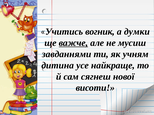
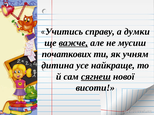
вогник: вогник -> справу (100, 32)
завданнями: завданнями -> початкових (67, 54)
сягнеш underline: none -> present (96, 77)
